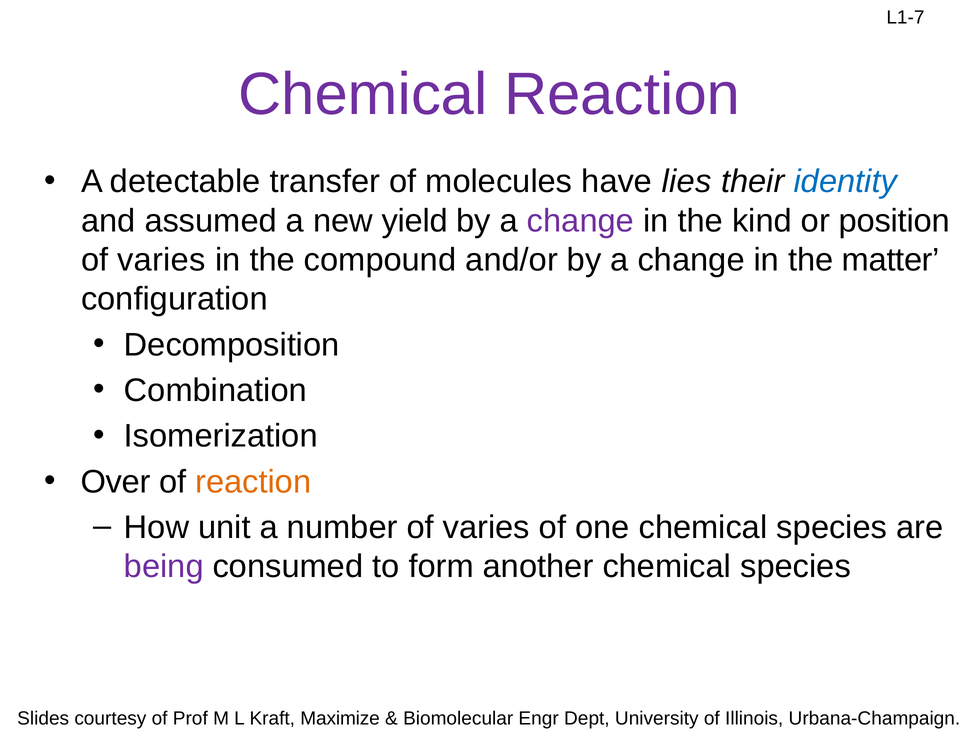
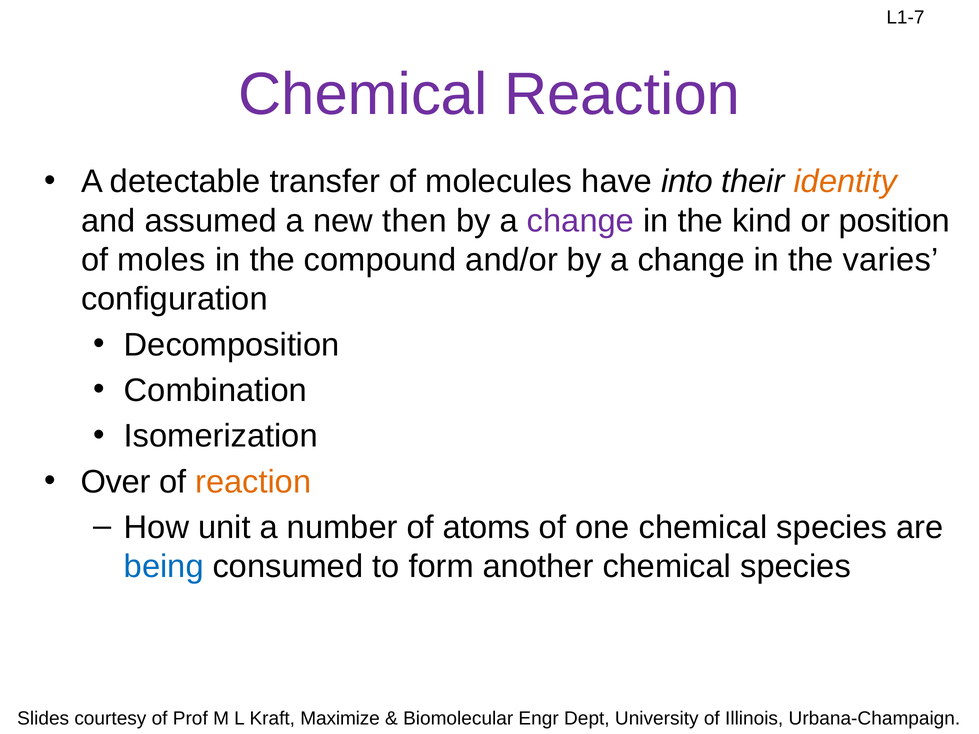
lies: lies -> into (687, 182)
identity colour: blue -> orange (845, 182)
yield: yield -> then (415, 221)
varies: varies -> moles (161, 260)
matter: matter -> varies (890, 260)
number of varies: varies -> atoms (486, 528)
being colour: purple -> blue (164, 567)
